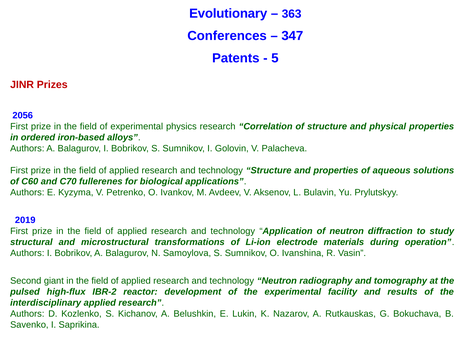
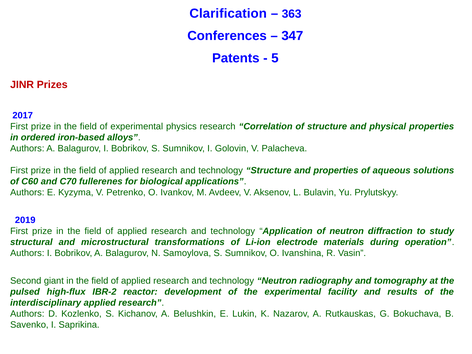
Evolutionary: Evolutionary -> Clarification (228, 13)
2056: 2056 -> 2017 (23, 115)
